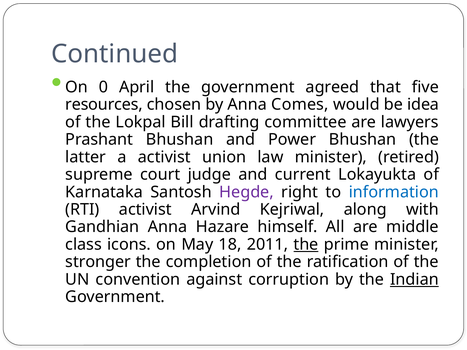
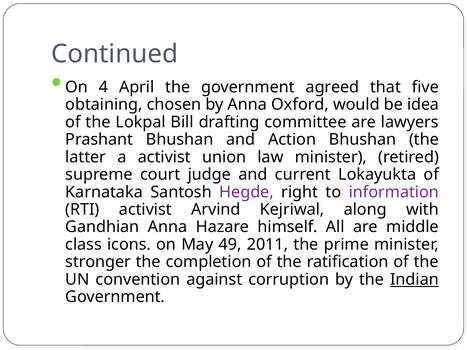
0: 0 -> 4 (104, 87)
resources: resources -> obtaining (104, 105)
Comes: Comes -> Oxford (300, 105)
Power: Power -> Action (292, 140)
information colour: blue -> purple (394, 192)
18: 18 -> 49 (230, 245)
the underline: present -> none (306, 245)
